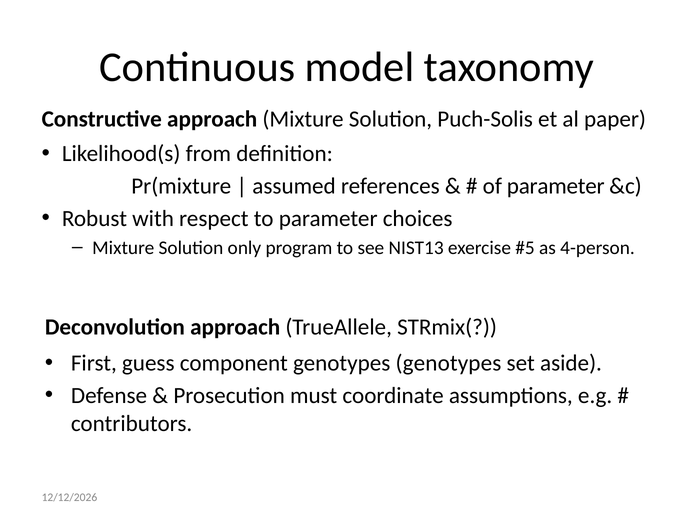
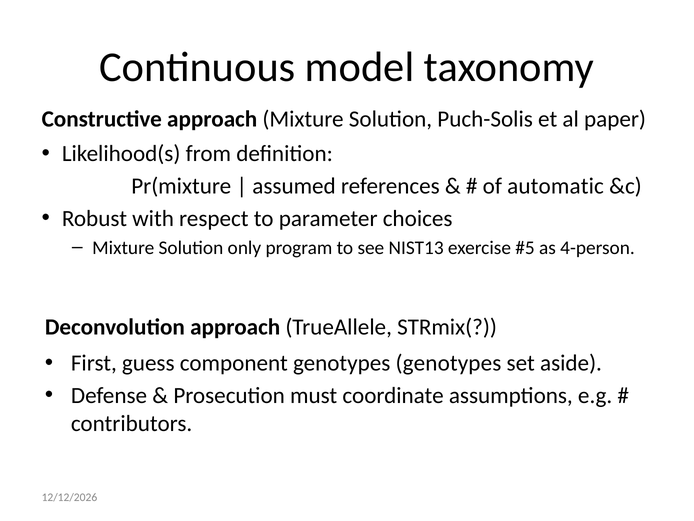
of parameter: parameter -> automatic (556, 186)
